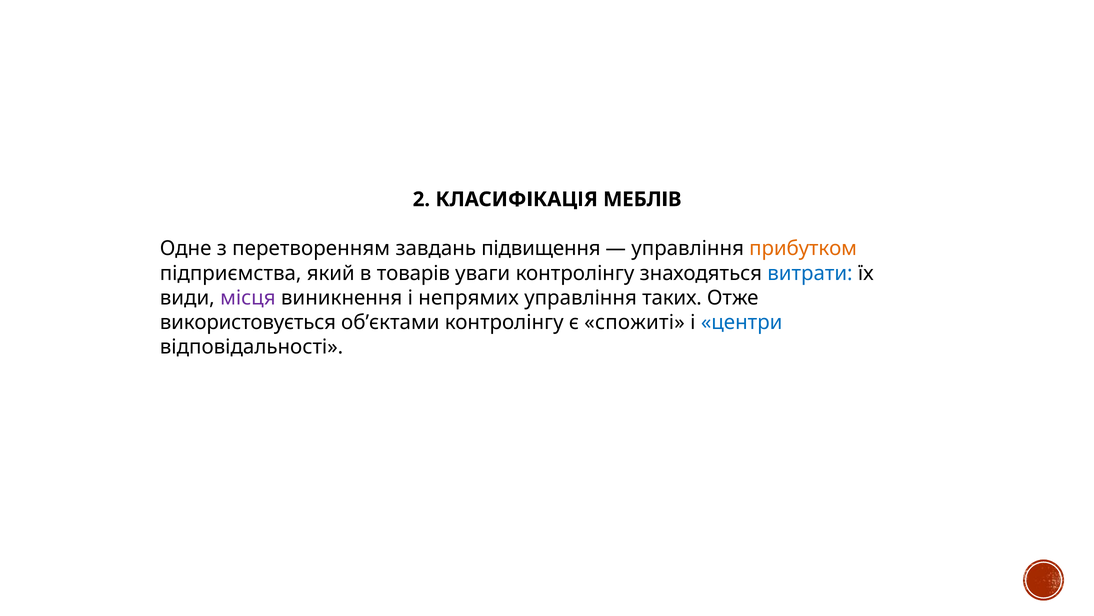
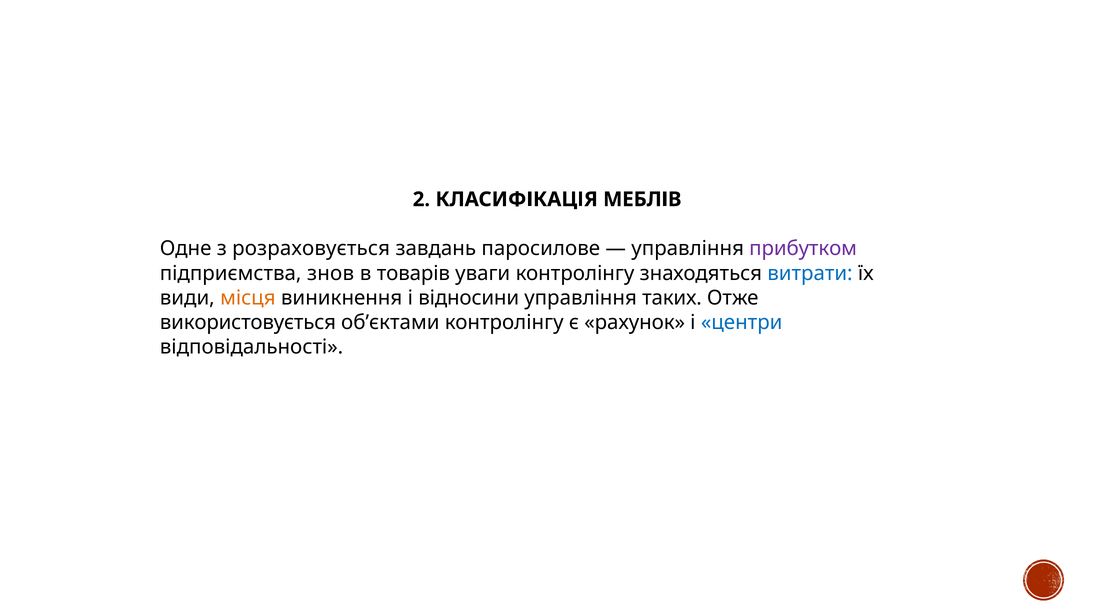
перетворенням: перетворенням -> розраховується (311, 248)
підвищення: підвищення -> паросилове (541, 248)
прибутком colour: orange -> purple (803, 248)
який: який -> знов (331, 273)
місця colour: purple -> orange (248, 298)
непрямих: непрямих -> відносини (469, 298)
спожиті: спожиті -> рахунок (635, 322)
